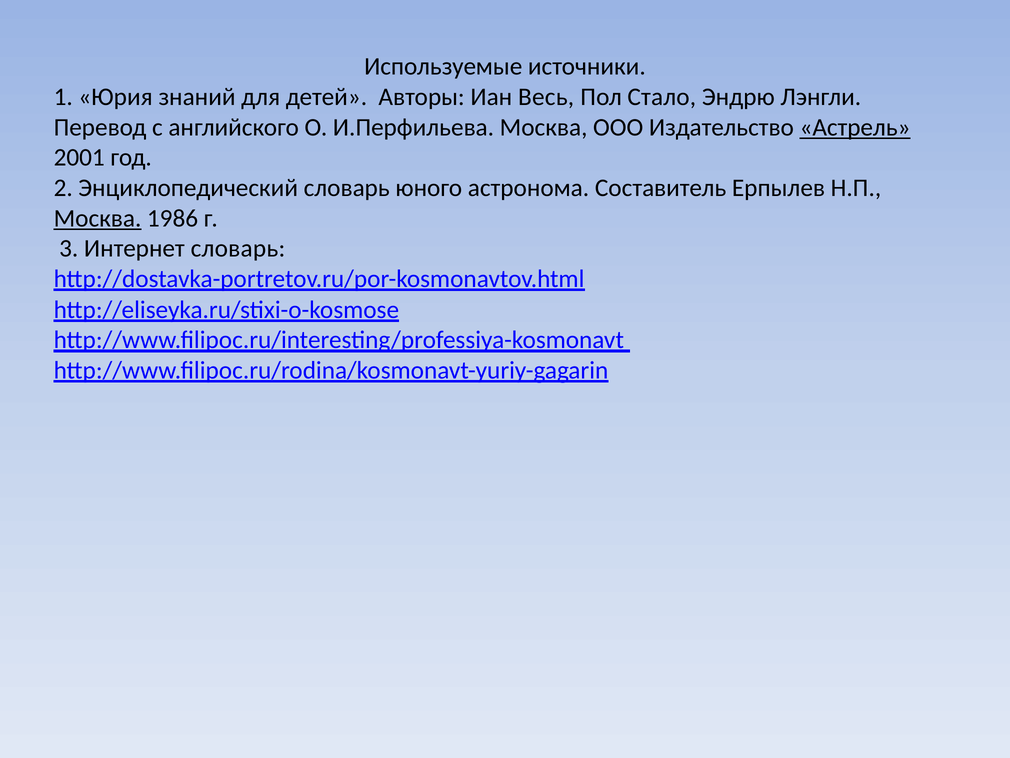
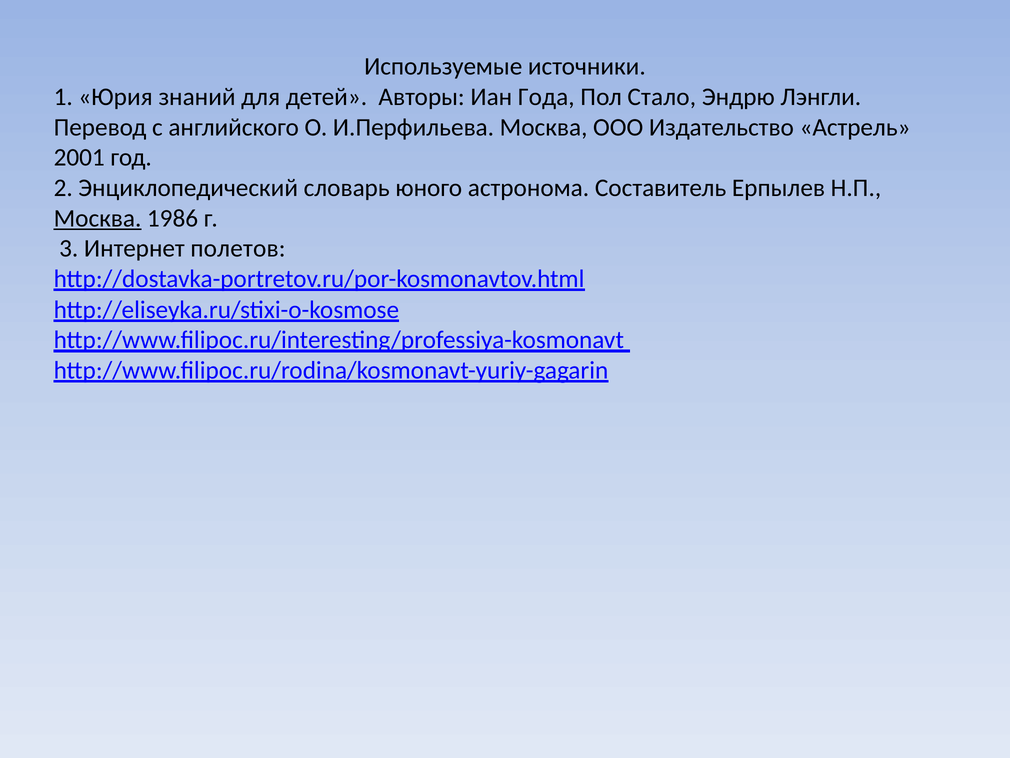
Весь: Весь -> Года (546, 97)
Астрель underline: present -> none (855, 127)
Интернет словарь: словарь -> полетов (238, 248)
